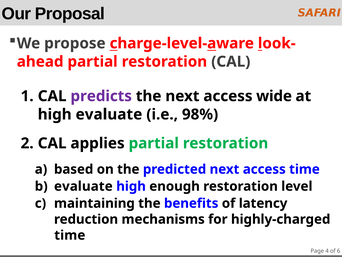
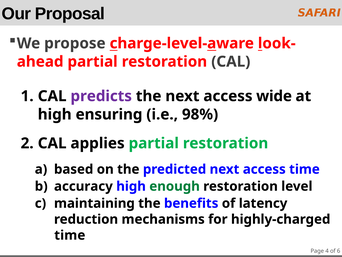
high evaluate: evaluate -> ensuring (109, 114)
evaluate: evaluate -> accuracy (83, 186)
enough colour: black -> green (175, 186)
